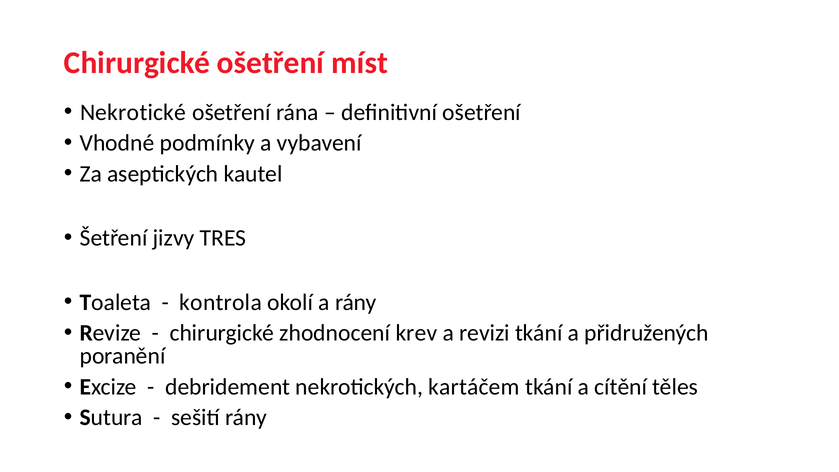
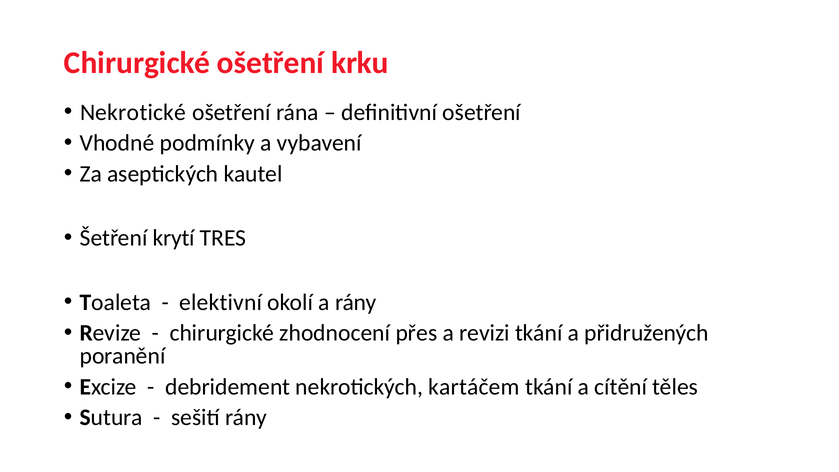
míst: míst -> krku (360, 63)
jizvy: jizvy -> krytí (174, 238)
kontrola: kontrola -> elektivní (221, 302)
krev: krev -> přes (416, 333)
